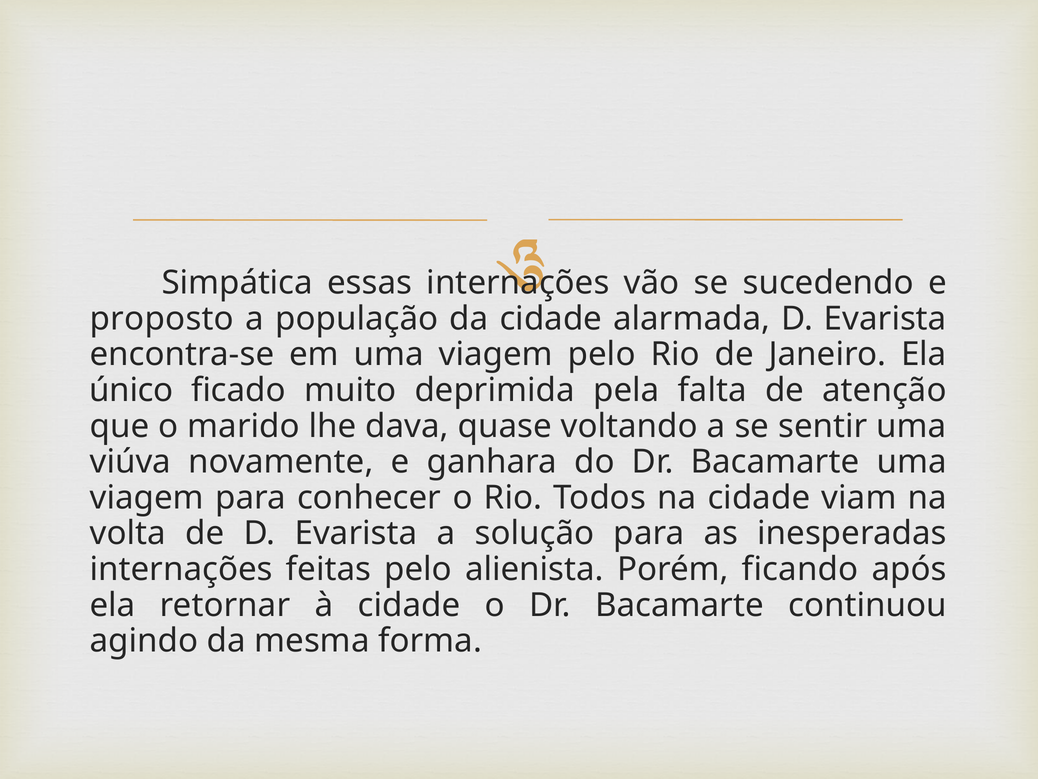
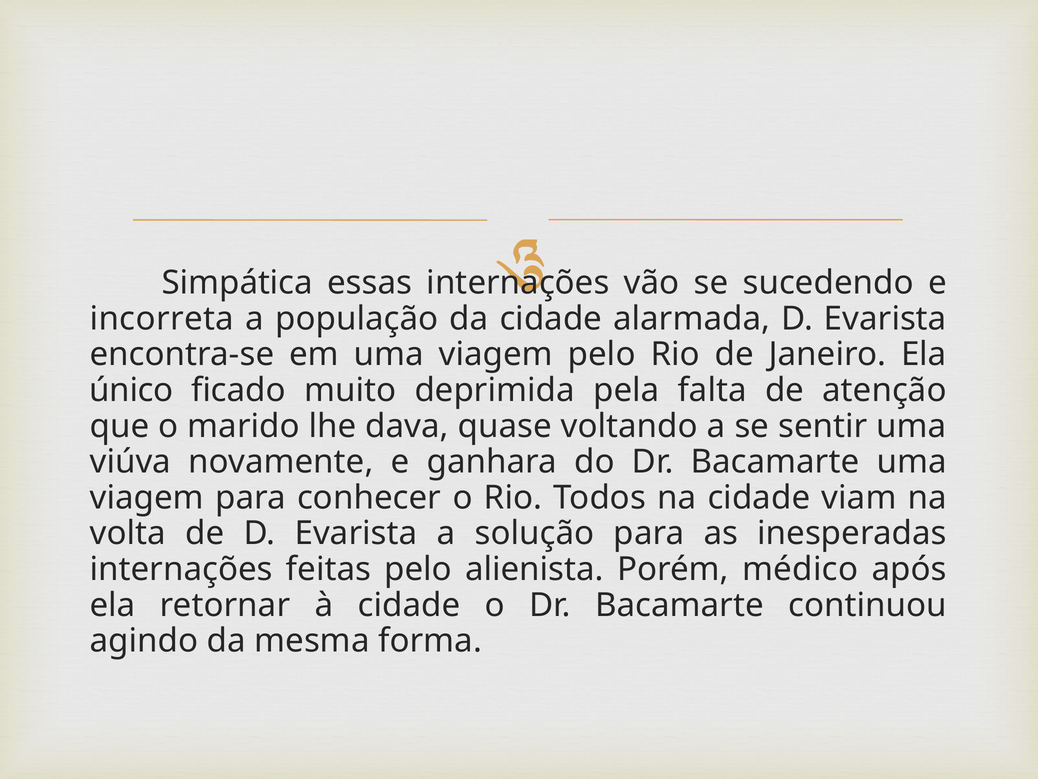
proposto: proposto -> incorreta (162, 318)
ficando: ficando -> médico (800, 569)
